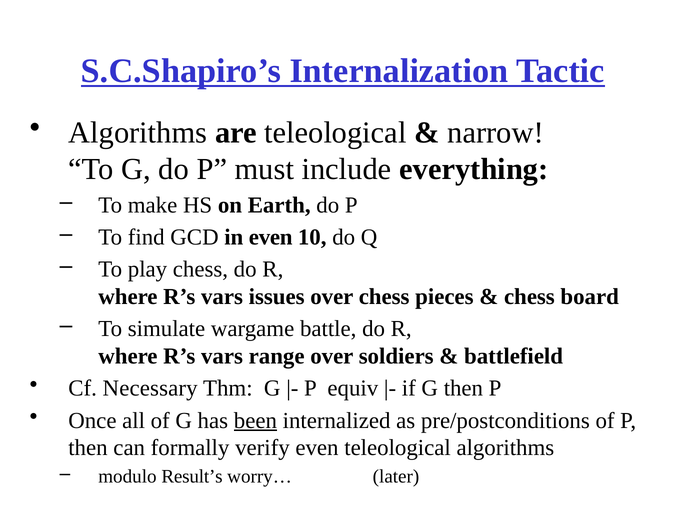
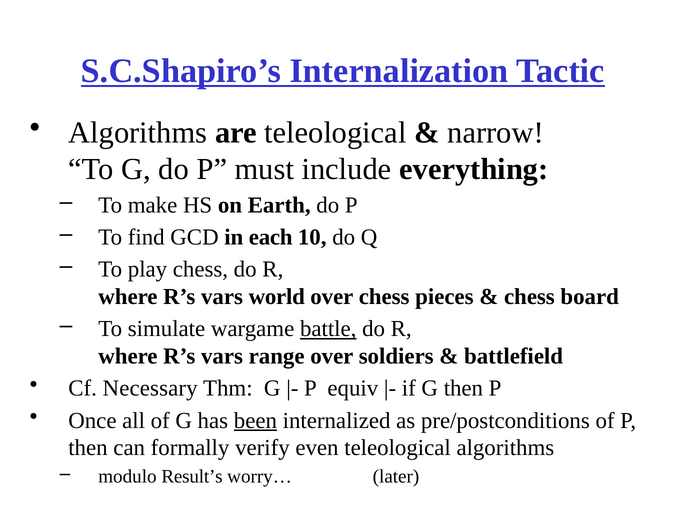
in even: even -> each (271, 237)
issues: issues -> world (277, 297)
battle underline: none -> present (328, 329)
